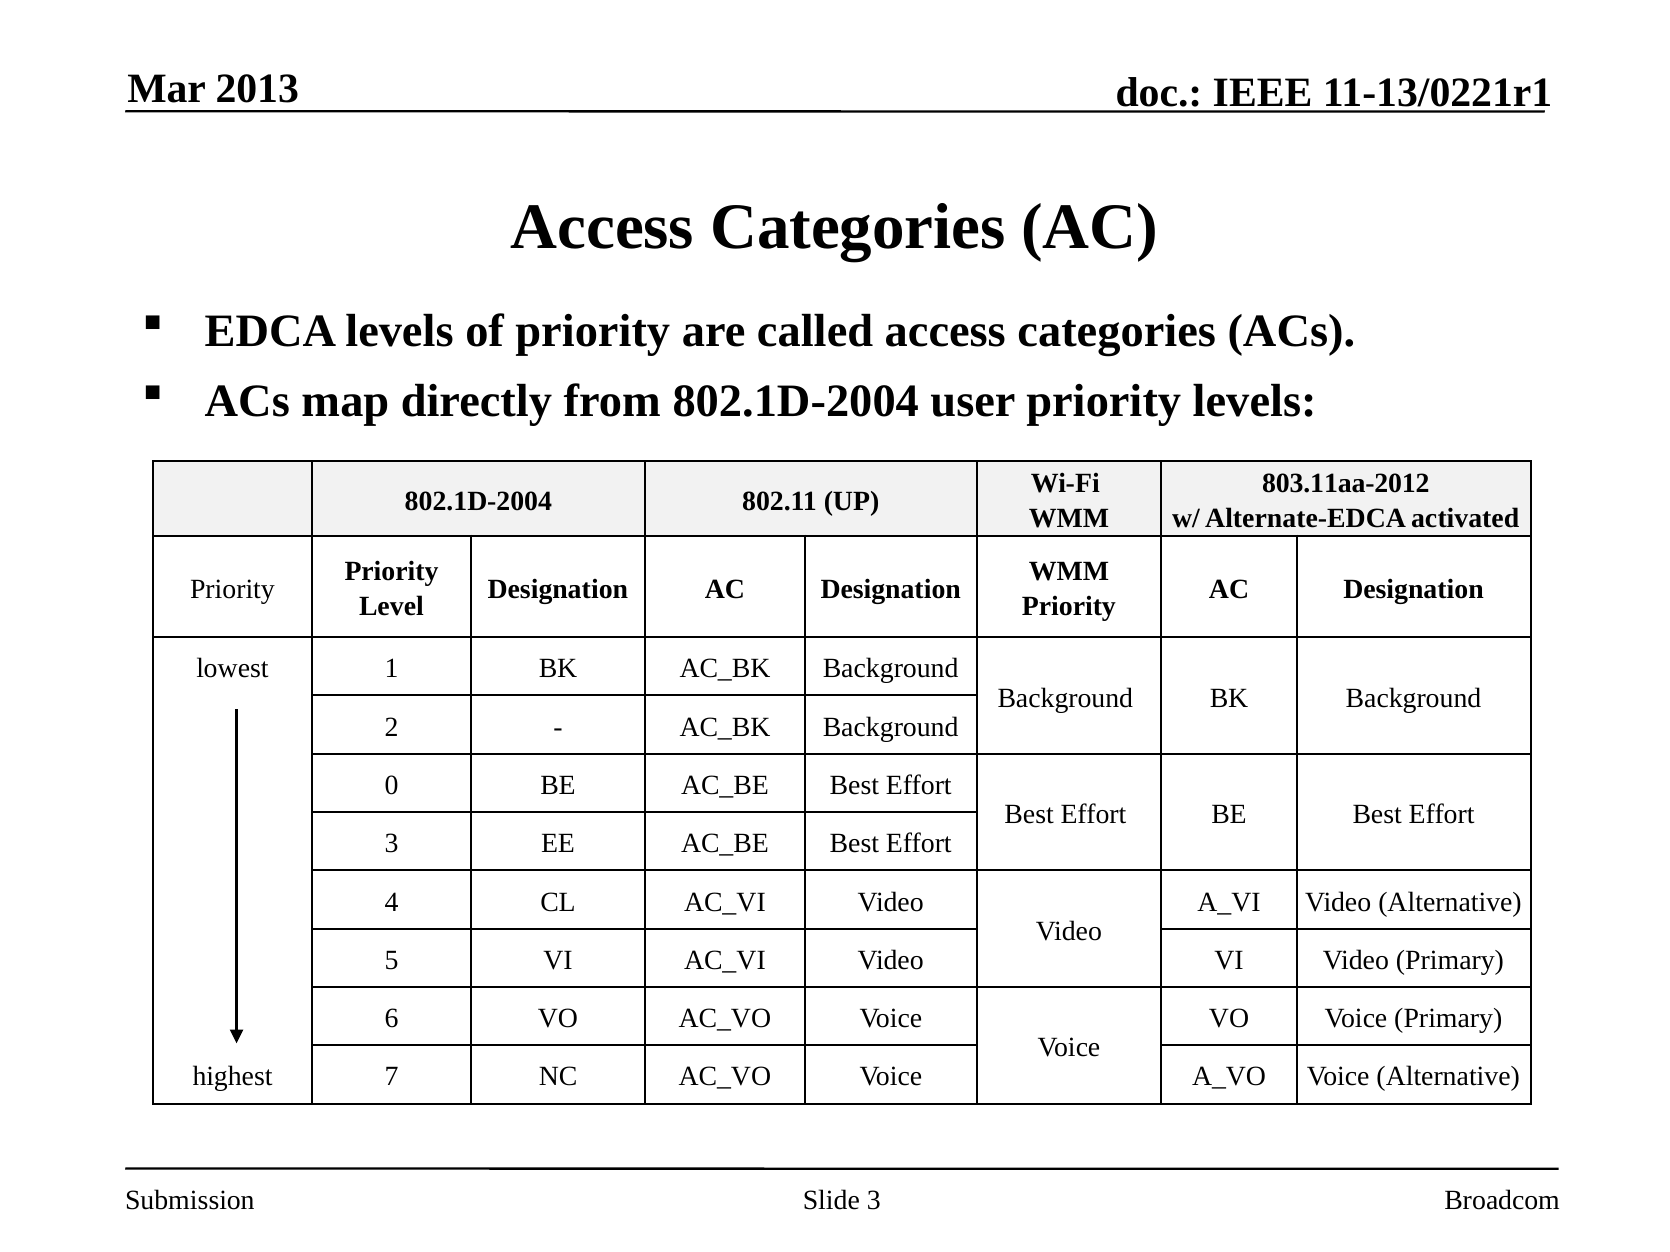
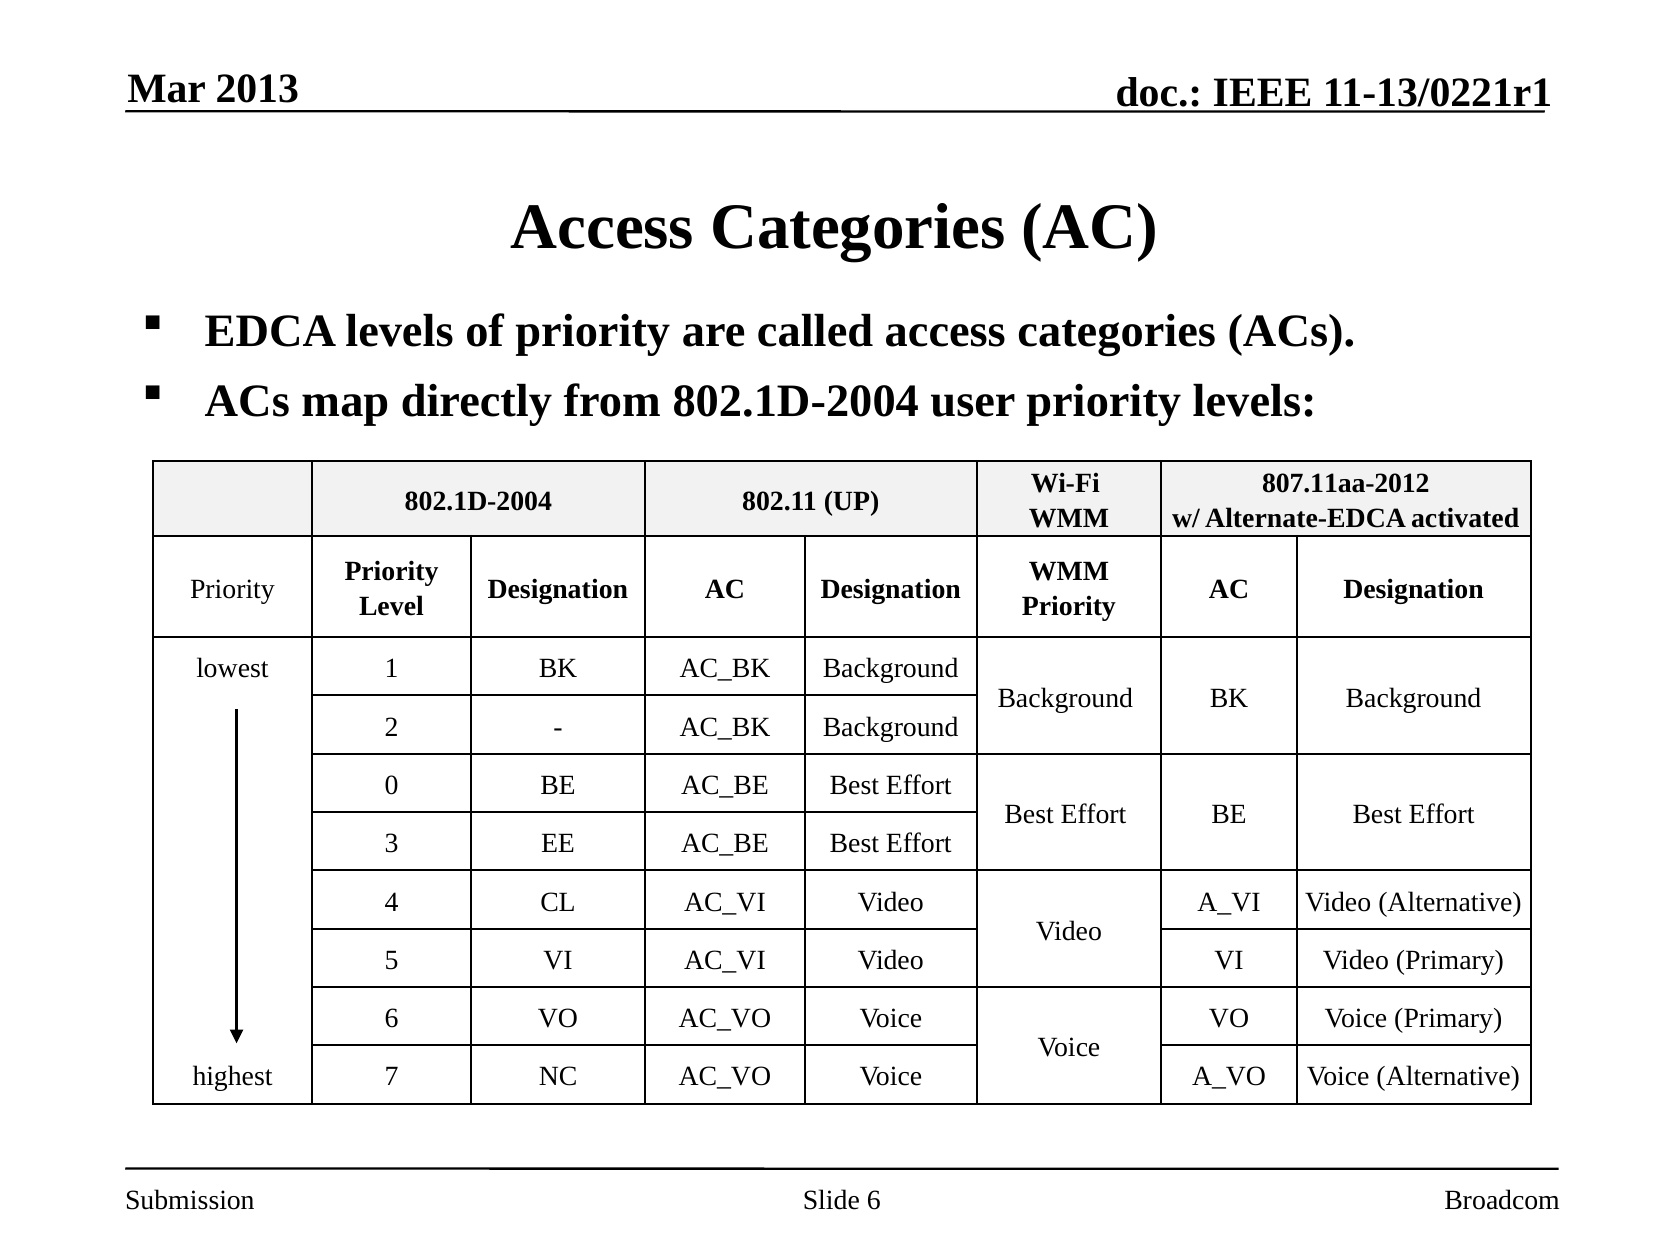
803.11aa-2012: 803.11aa-2012 -> 807.11aa-2012 (1346, 483)
Slide 3: 3 -> 6 (874, 1201)
